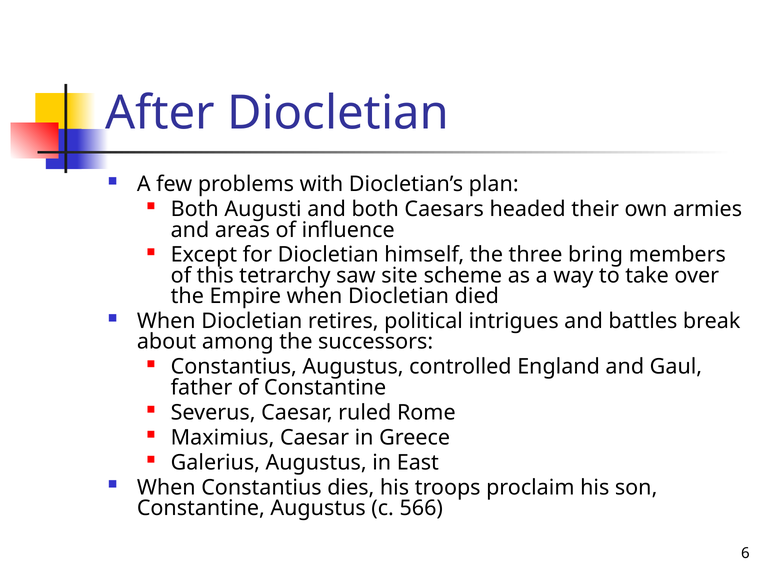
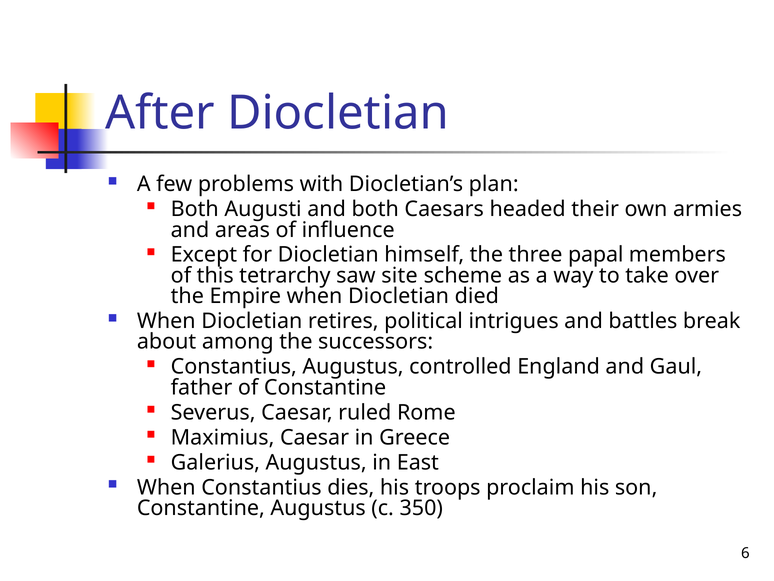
bring: bring -> papal (596, 255)
566: 566 -> 350 (421, 508)
